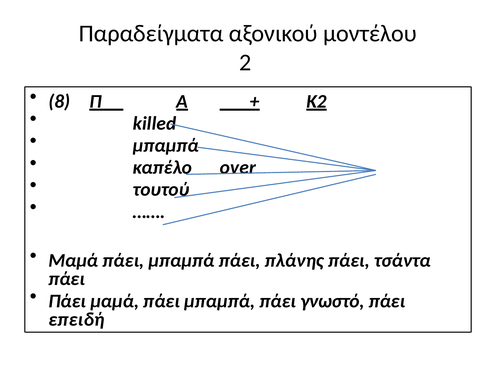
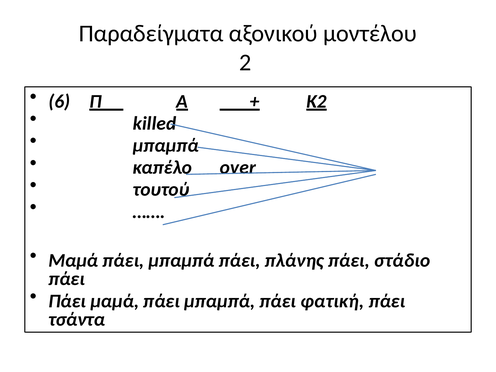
8: 8 -> 6 (59, 101)
τσάντα: τσάντα -> στάδιο (402, 260)
γνωστό: γνωστό -> φατική (332, 301)
επειδή: επειδή -> τσάντα (77, 320)
